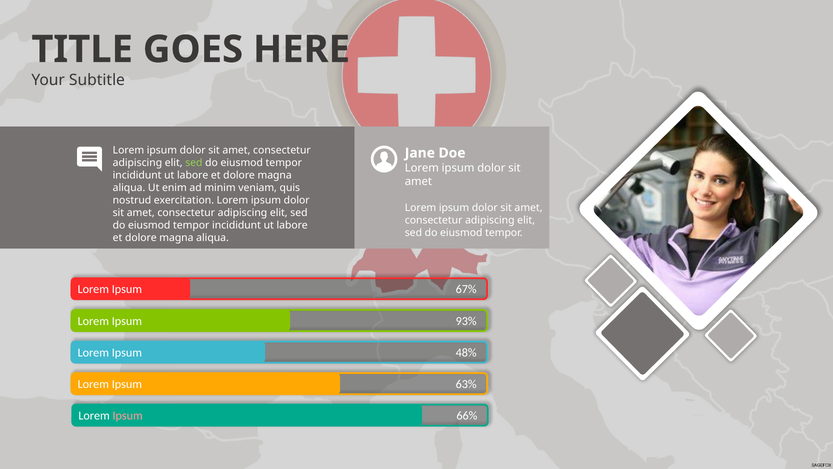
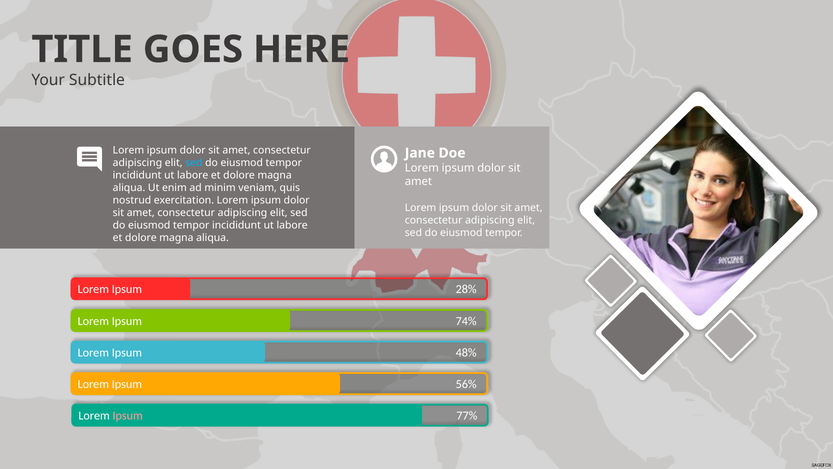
sed colour: light green -> light blue (194, 163)
67%: 67% -> 28% (466, 289)
93%: 93% -> 74% (466, 321)
63%: 63% -> 56% (466, 384)
66%: 66% -> 77% (467, 415)
